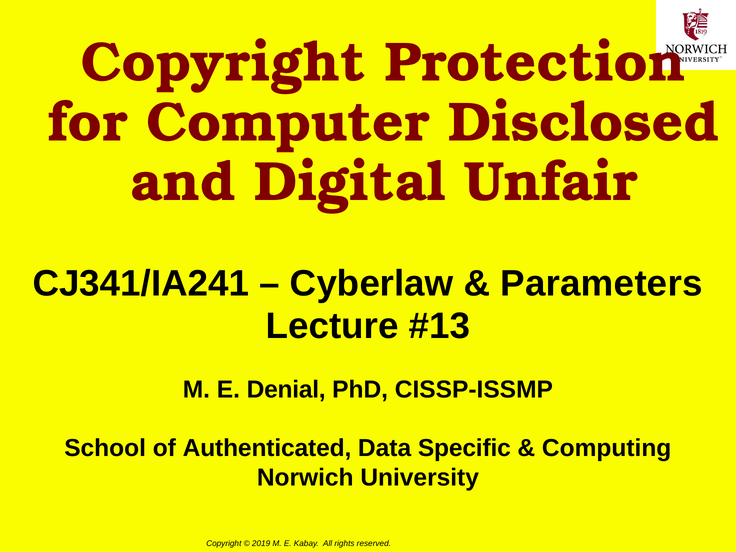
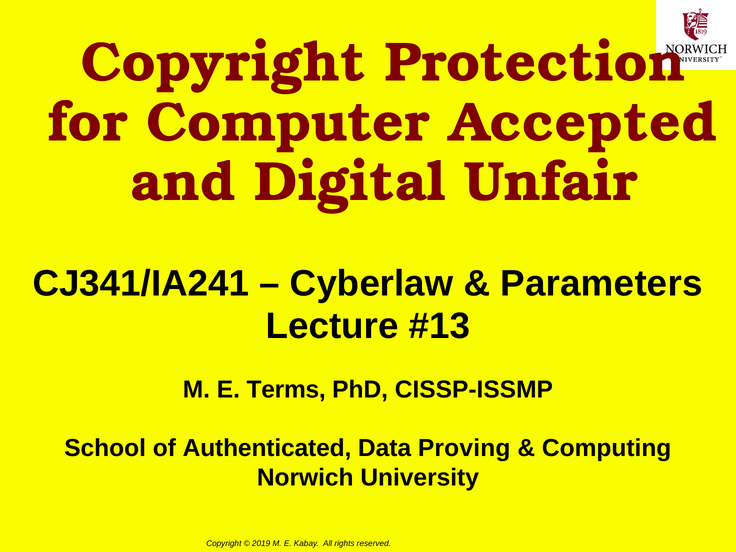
Disclosed: Disclosed -> Accepted (583, 122)
Denial: Denial -> Terms (286, 389)
Specific: Specific -> Proving (464, 448)
